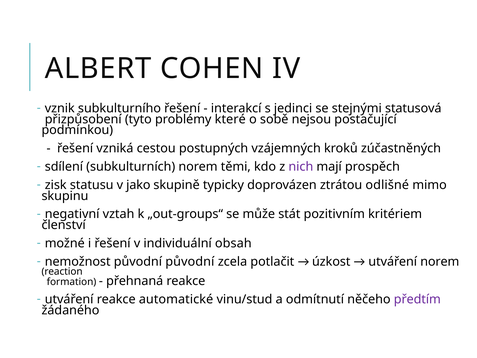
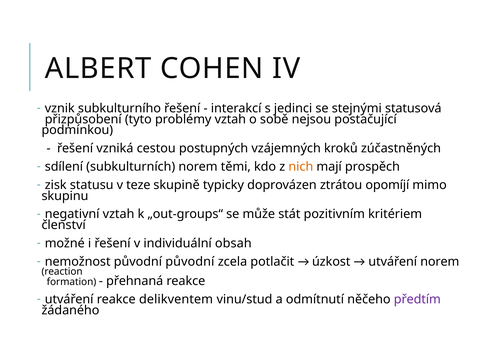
problémy které: které -> vztah (230, 119)
nich colour: purple -> orange (301, 167)
jako: jako -> teze (138, 185)
odlišné: odlišné -> opomíjí (387, 185)
automatické: automatické -> delikventem (176, 299)
